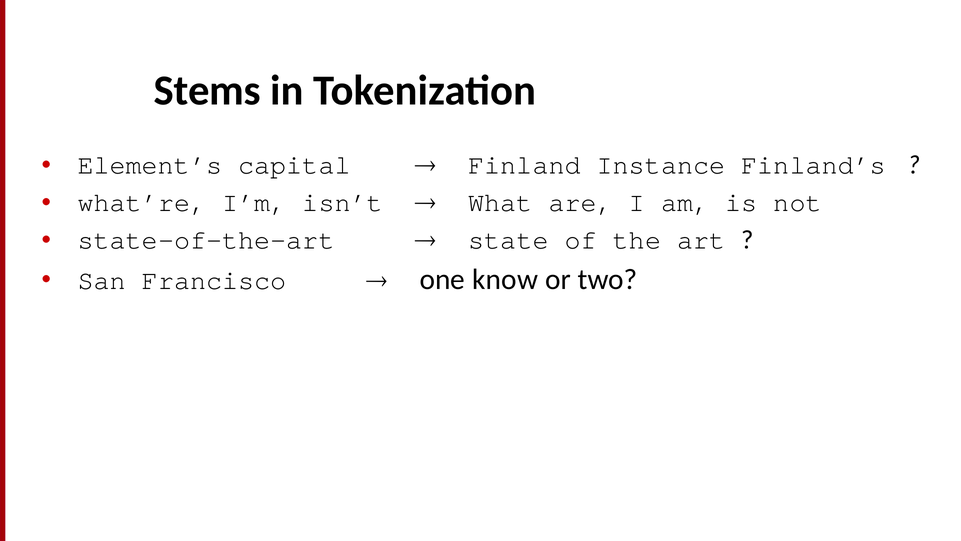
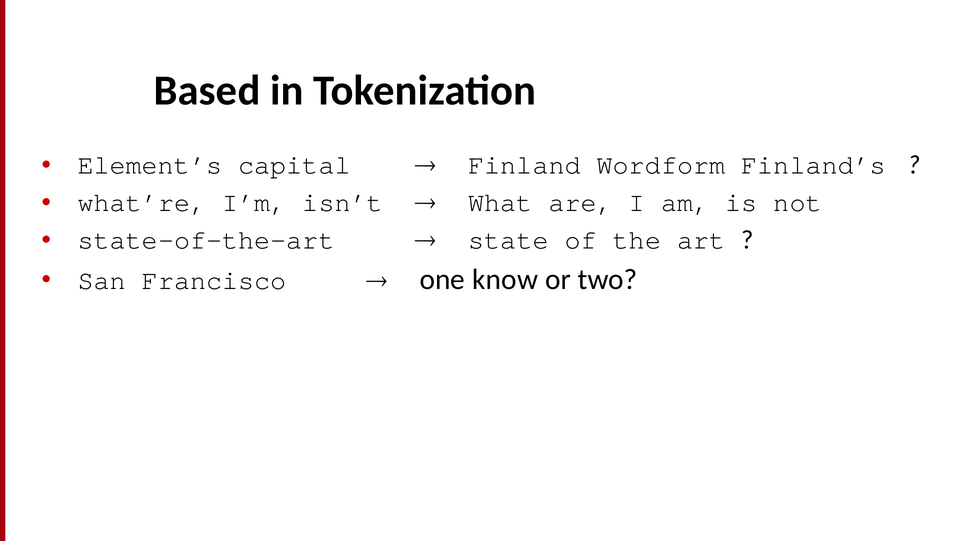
Stems: Stems -> Based (207, 91)
Instance: Instance -> Wordform (661, 165)
